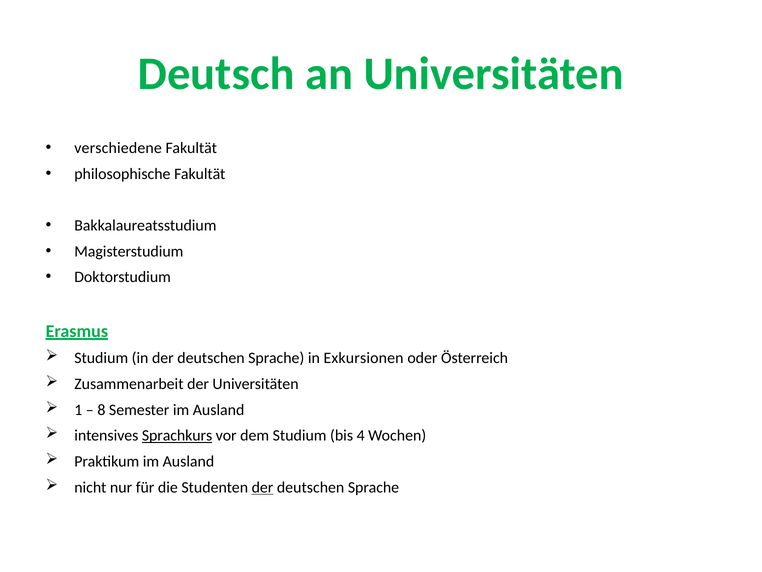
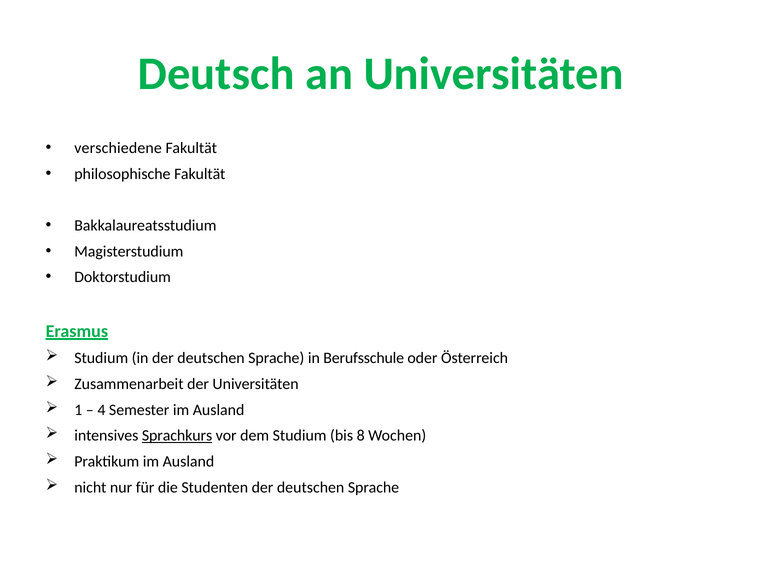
Exkursionen: Exkursionen -> Berufsschule (364, 358)
8: 8 -> 4 (101, 409)
4: 4 -> 8 (361, 435)
der underline: present -> none (263, 487)
